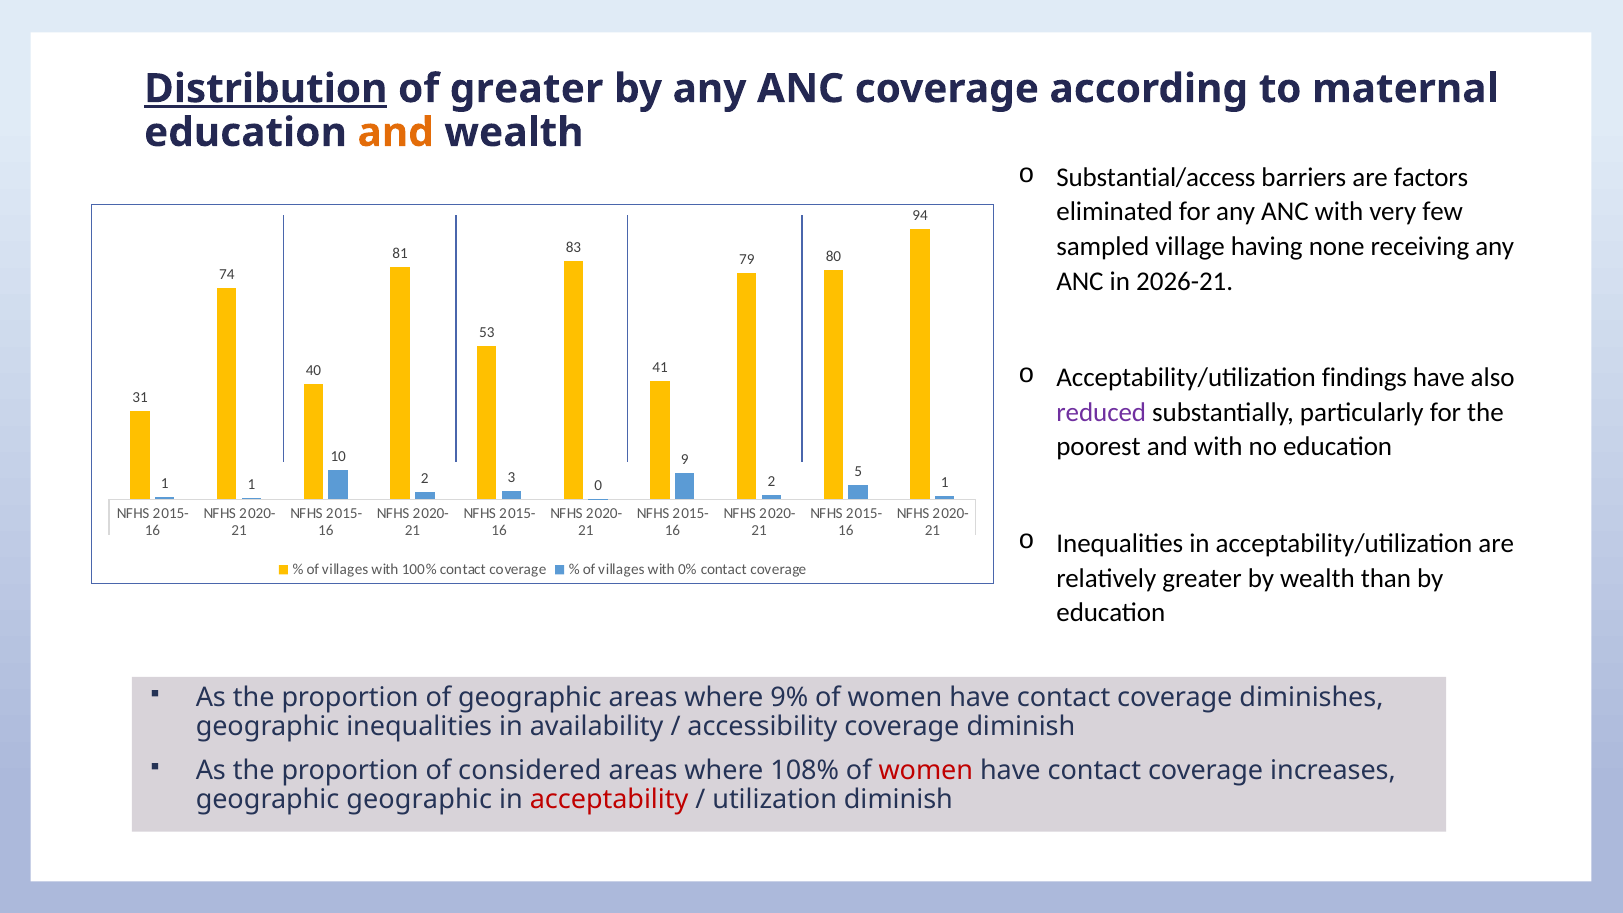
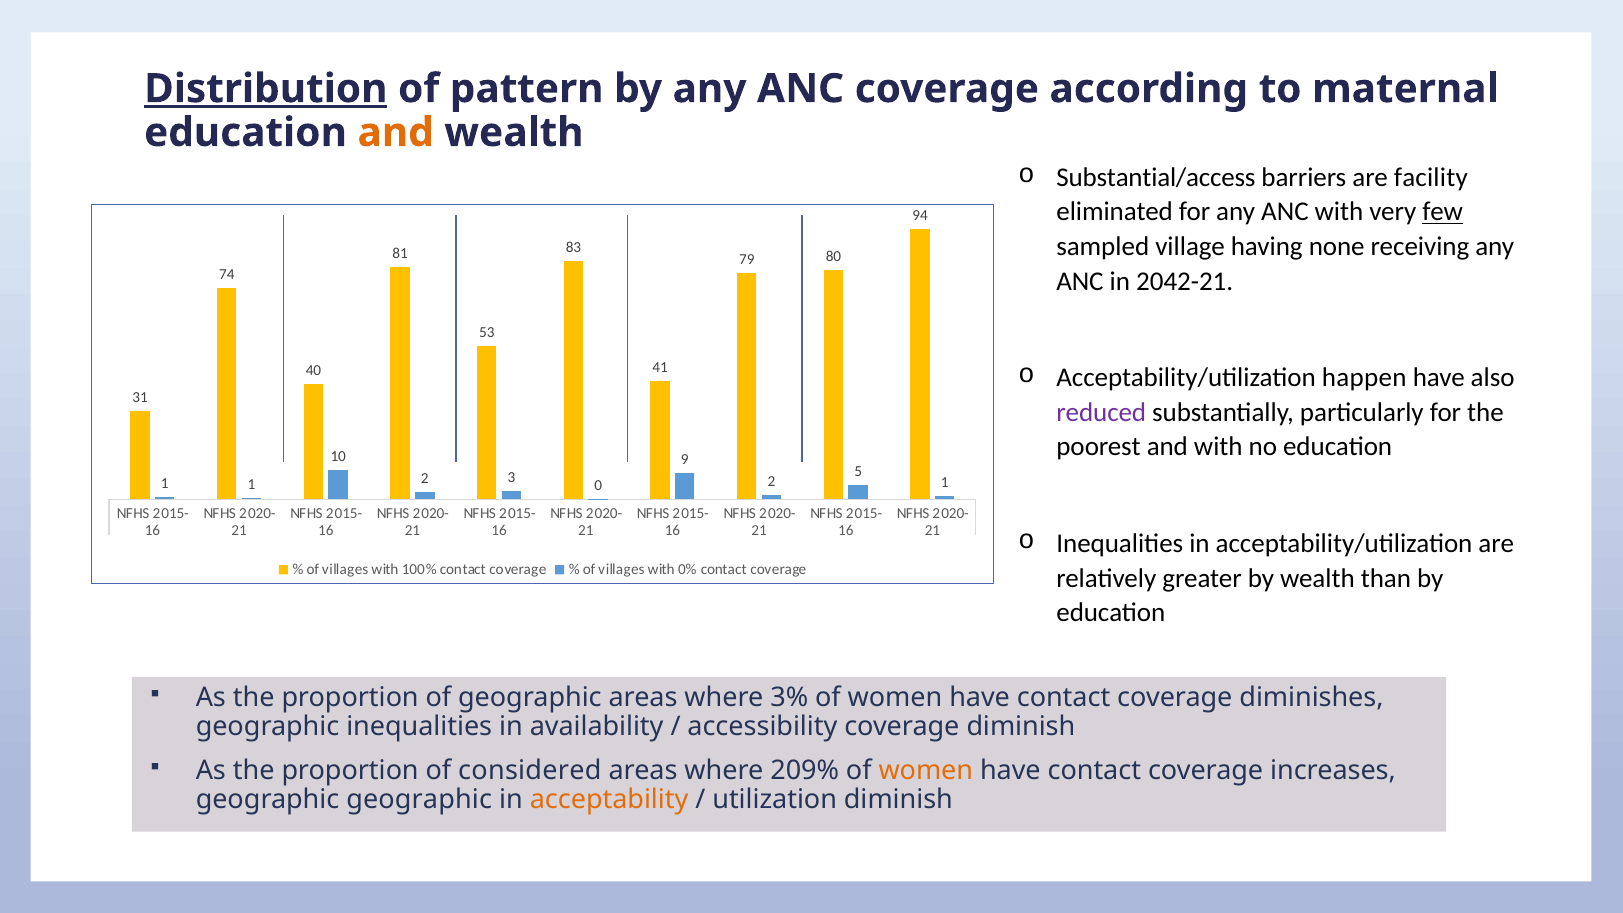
of greater: greater -> pattern (527, 89)
factors: factors -> facility (1431, 177)
few underline: none -> present (1443, 212)
2026-21: 2026-21 -> 2042-21 (1185, 281)
findings: findings -> happen (1364, 378)
9%: 9% -> 3% (789, 697)
108%: 108% -> 209% (805, 771)
women colour: red -> orange (926, 771)
acceptability colour: red -> orange (609, 800)
